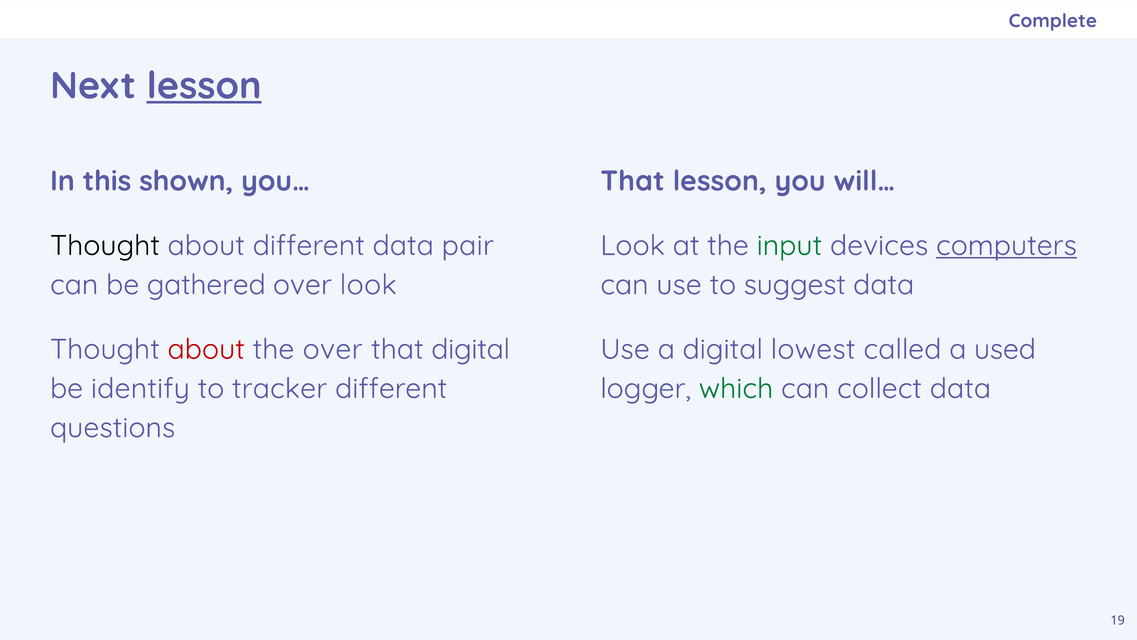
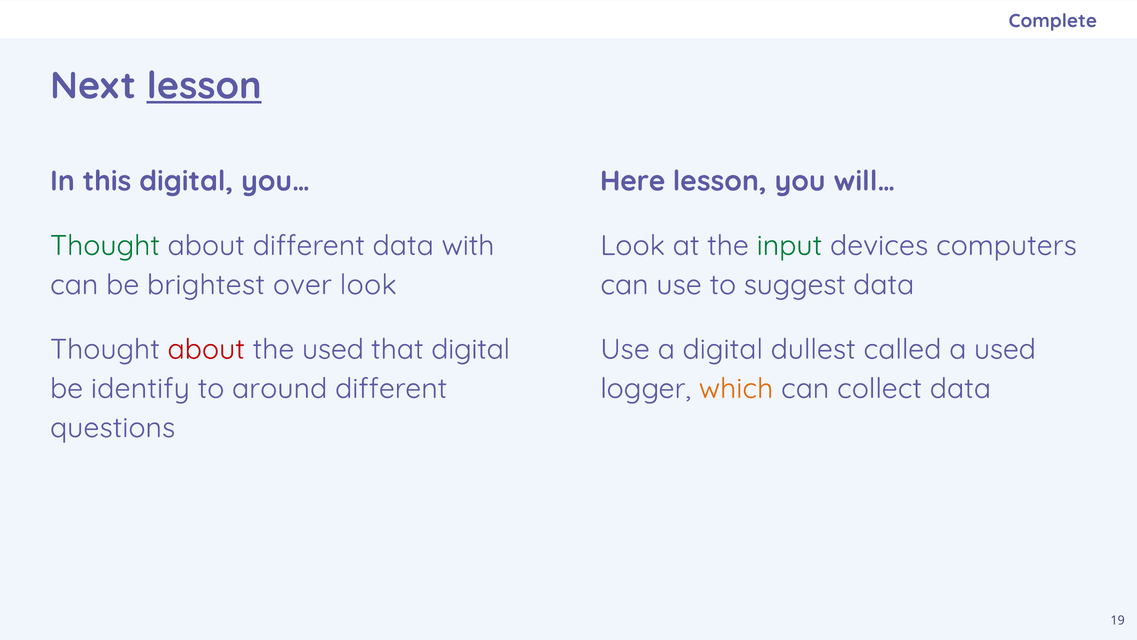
this shown: shown -> digital (186, 181)
That: That -> Here (633, 181)
Thought colour: black -> green (105, 245)
pair: pair -> with (468, 245)
computers underline: present -> none (1006, 245)
gathered: gathered -> brightest (206, 285)
the over: over -> used (333, 349)
lowest: lowest -> dullest (813, 349)
tracker: tracker -> around (280, 388)
which colour: green -> orange (736, 388)
